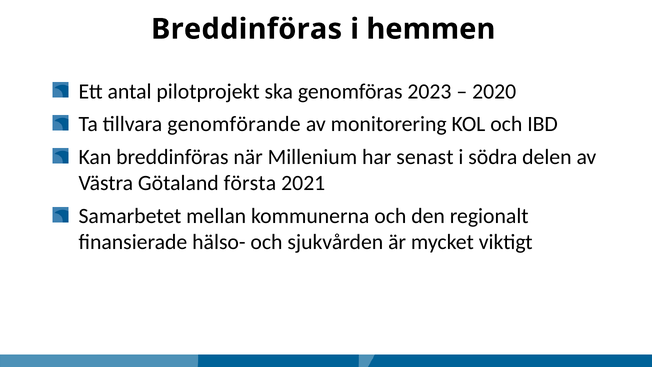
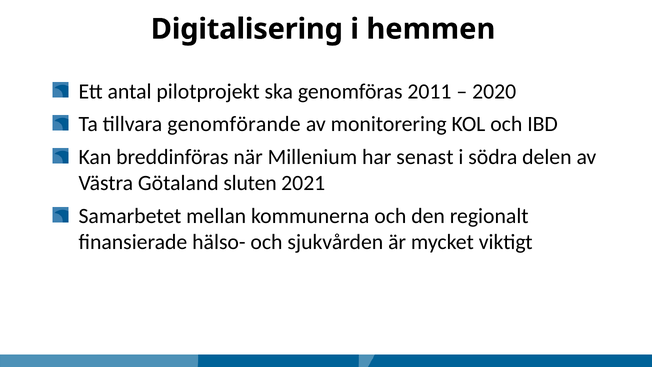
Breddinföras: Breddinföras -> Digitalisering (247, 29)
2023: 2023 -> 2011 (429, 91)
första: första -> sluten (250, 183)
